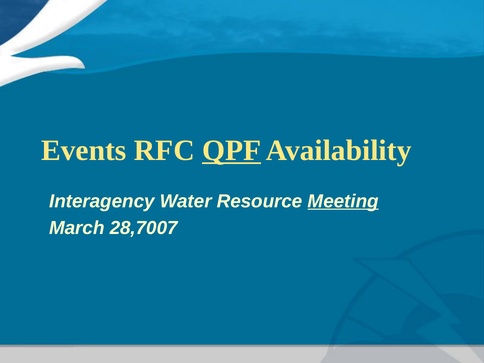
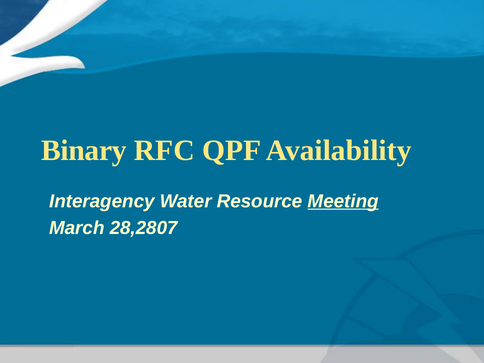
Events: Events -> Binary (84, 151)
QPF underline: present -> none (232, 151)
28,7007: 28,7007 -> 28,2807 (144, 228)
